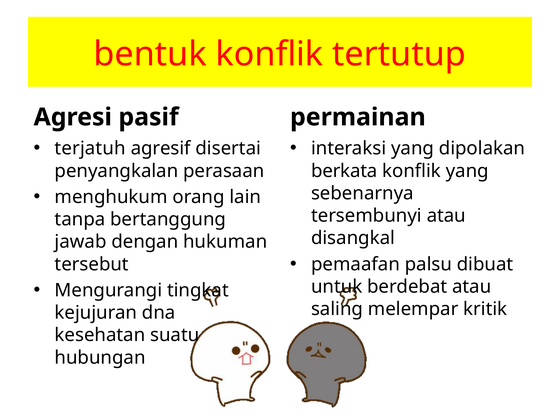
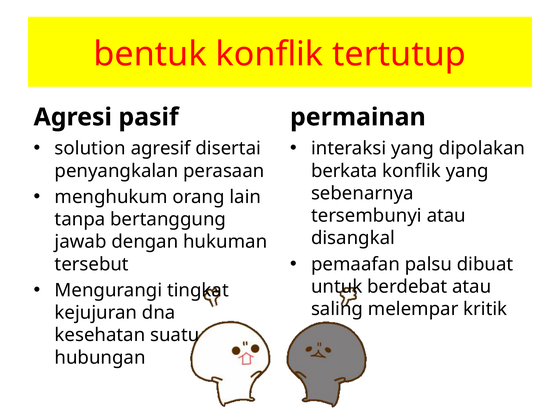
terjatuh: terjatuh -> solution (90, 148)
